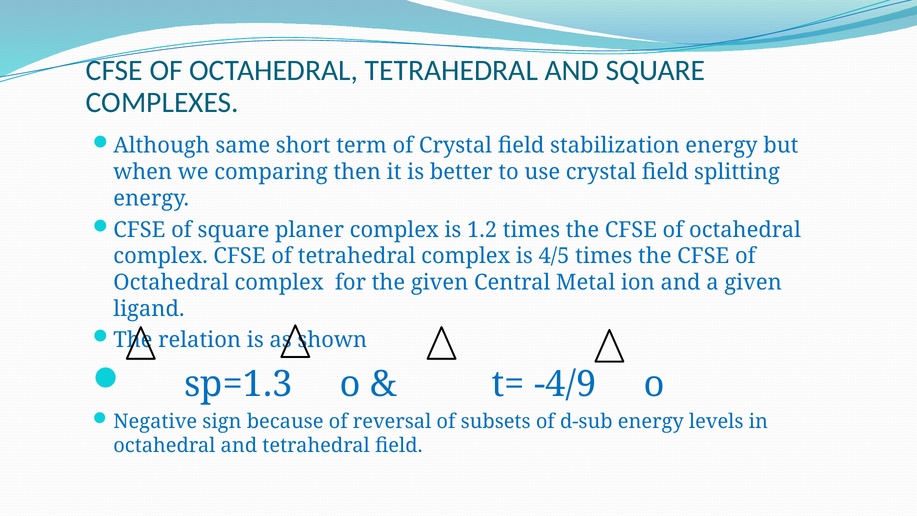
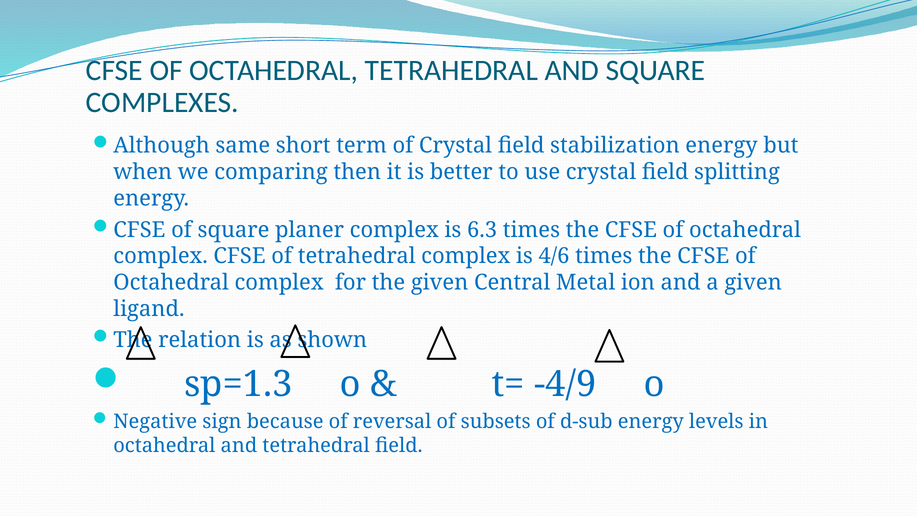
1.2: 1.2 -> 6.3 (482, 230)
4/5: 4/5 -> 4/6 (554, 256)
